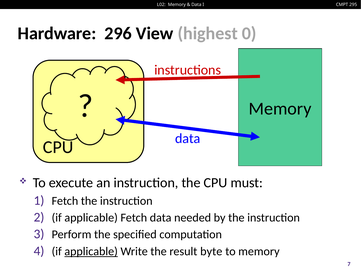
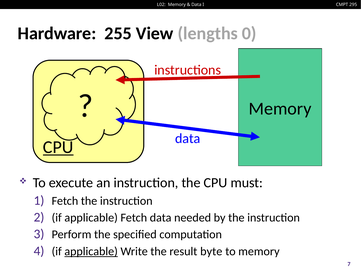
296: 296 -> 255 (118, 33)
highest: highest -> lengths (208, 33)
CPU underline: none -> present (58, 147)
